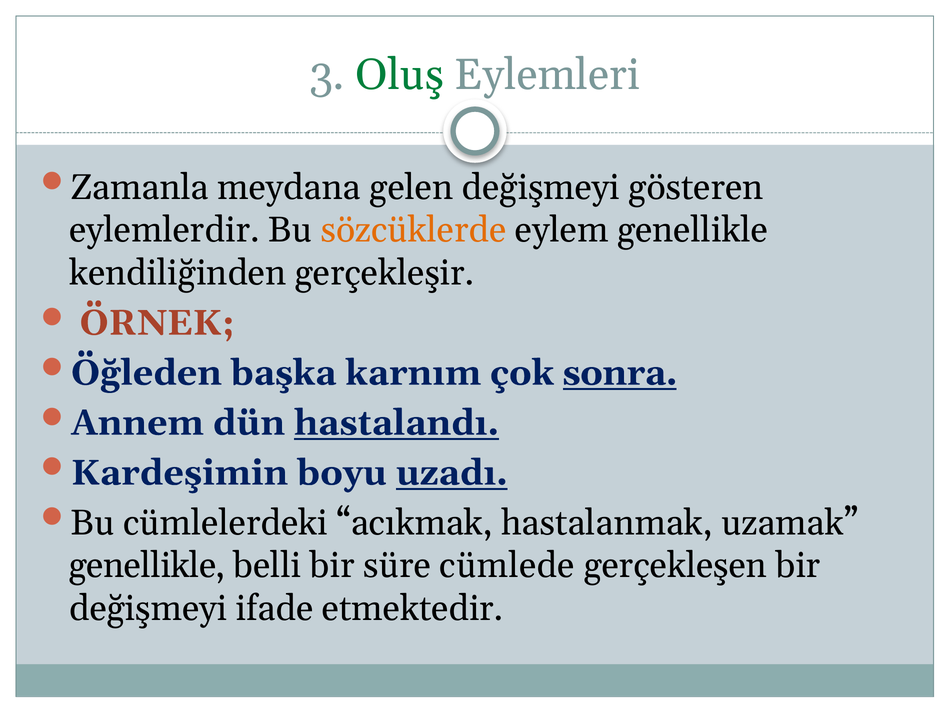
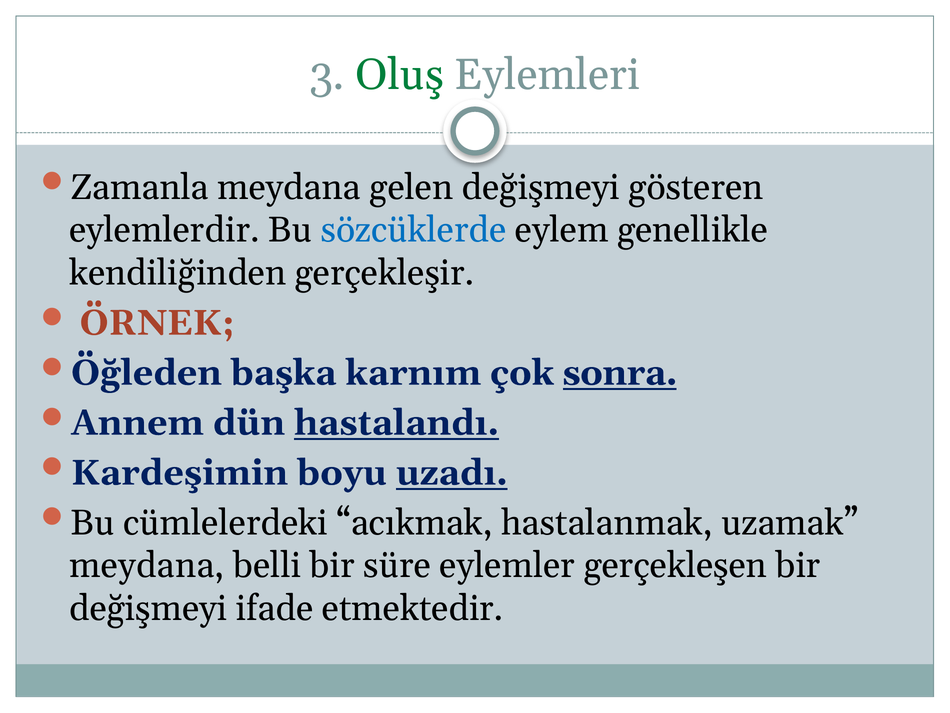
sözcüklerde colour: orange -> blue (414, 230)
genellikle: genellikle -> meydana (147, 565)
cümlede: cümlede -> eylemler (507, 565)
